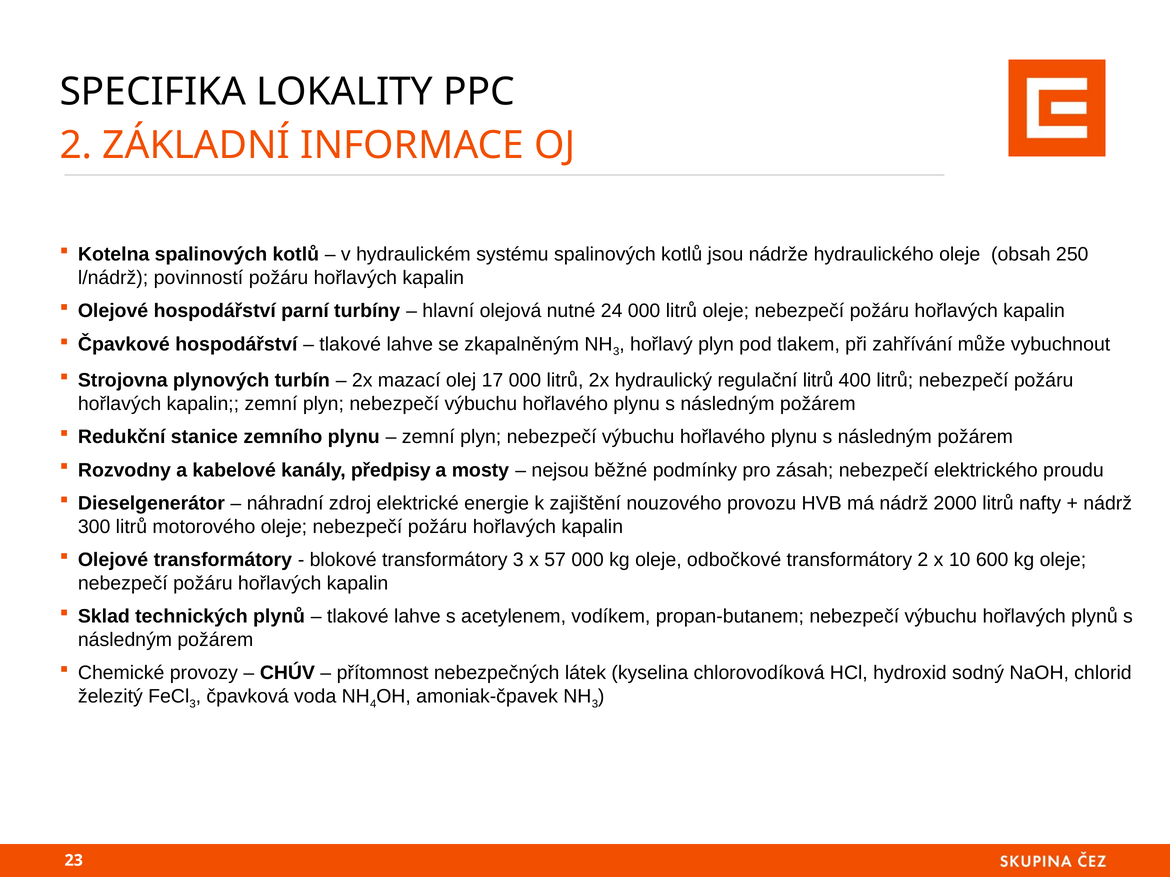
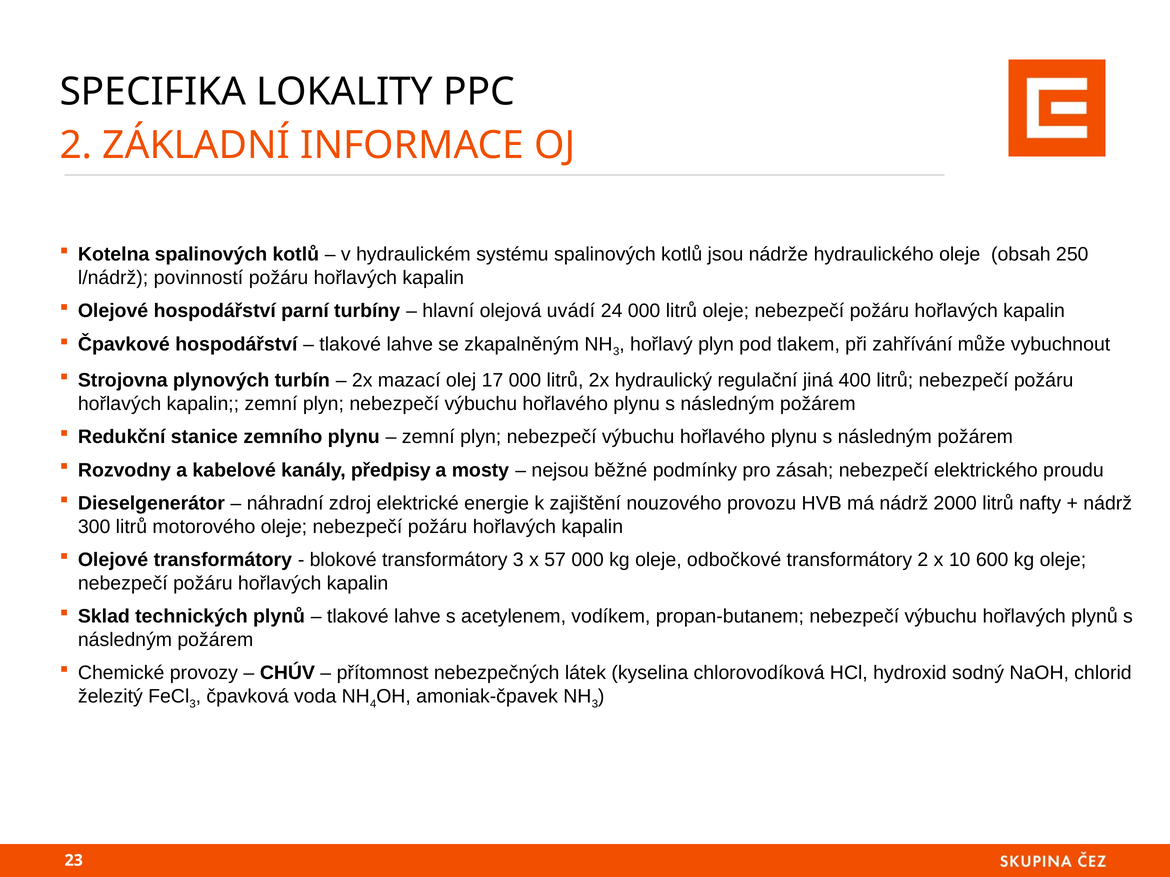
nutné: nutné -> uvádí (571, 311)
regulační litrů: litrů -> jiná (818, 381)
